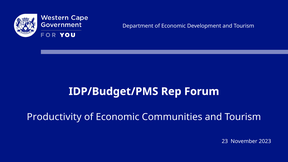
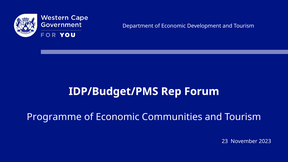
Productivity: Productivity -> Programme (54, 117)
